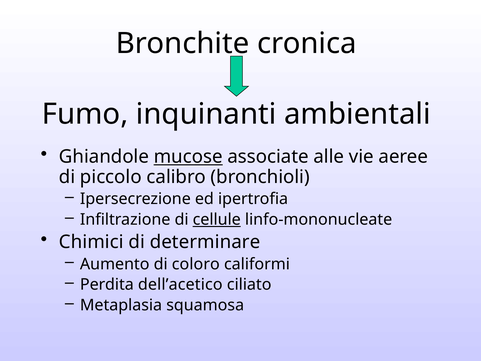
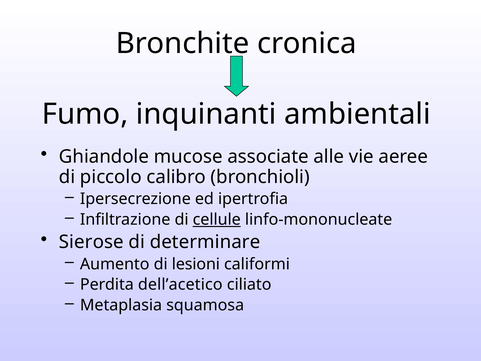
mucose underline: present -> none (188, 157)
Chimici: Chimici -> Sierose (91, 242)
coloro: coloro -> lesioni (196, 264)
